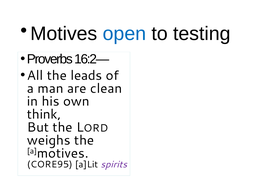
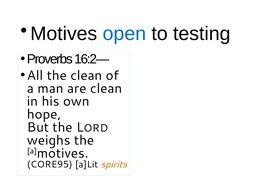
the leads: leads -> clean (86, 75)
think: think -> hope (44, 114)
spirits colour: purple -> orange (114, 164)
